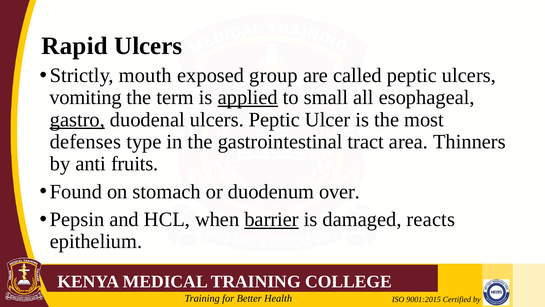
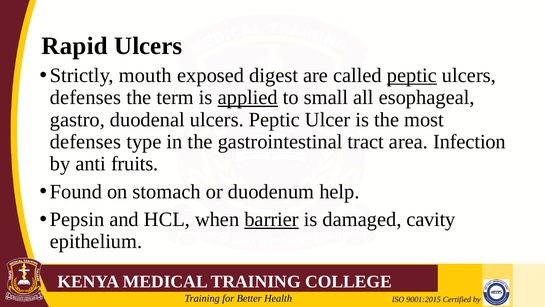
group: group -> digest (274, 75)
peptic underline: none -> present (412, 75)
vomiting: vomiting -> defenses (85, 97)
gastro underline: present -> none (77, 119)
Thinners: Thinners -> Infection (470, 142)
over: over -> help (339, 191)
reacts: reacts -> cavity (431, 219)
